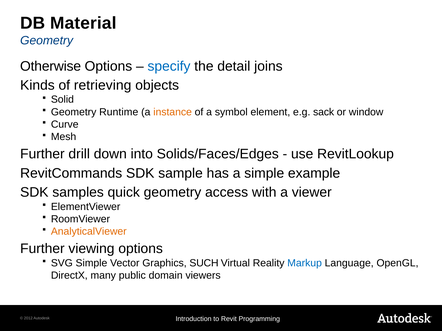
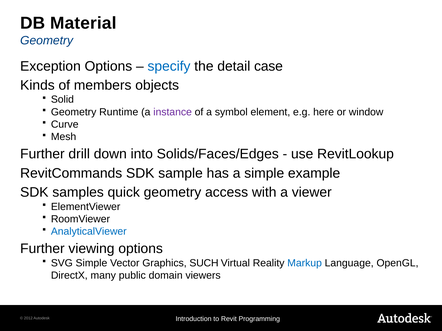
Otherwise: Otherwise -> Exception (50, 66)
joins: joins -> case (268, 66)
retrieving: retrieving -> members (103, 85)
instance colour: orange -> purple (173, 112)
sack: sack -> here (324, 112)
AnalyticalViewer colour: orange -> blue (89, 232)
